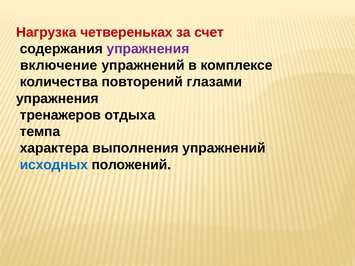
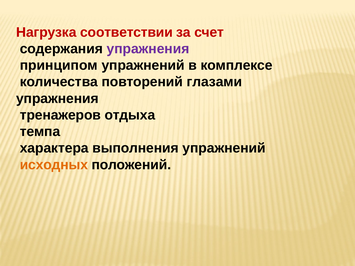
четвереньках: четвереньках -> соответствии (126, 32)
включение: включение -> принципом (59, 65)
исходных colour: blue -> orange (54, 165)
